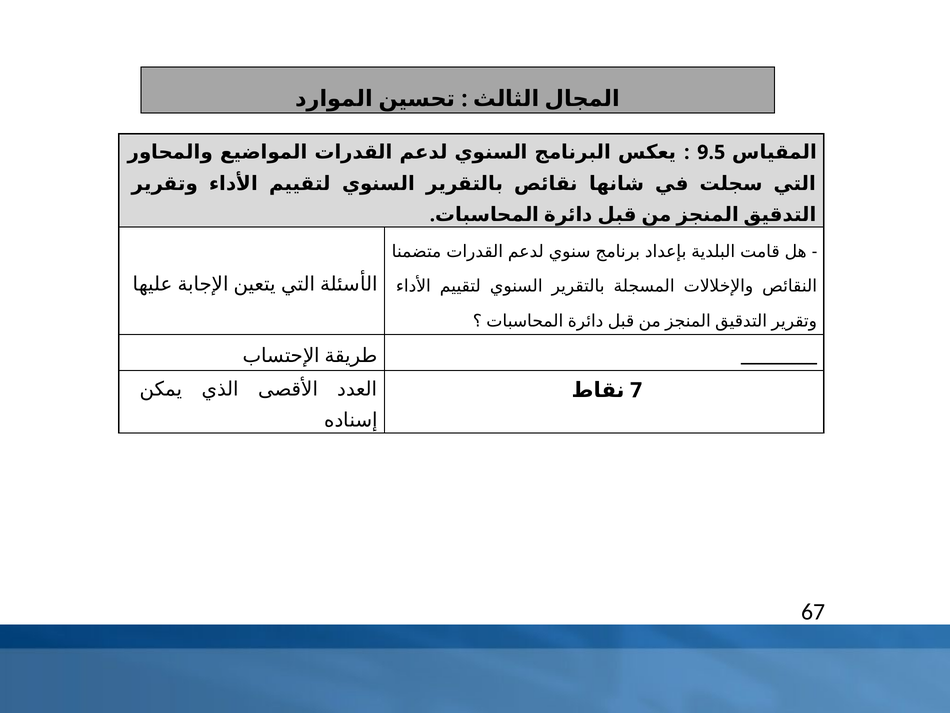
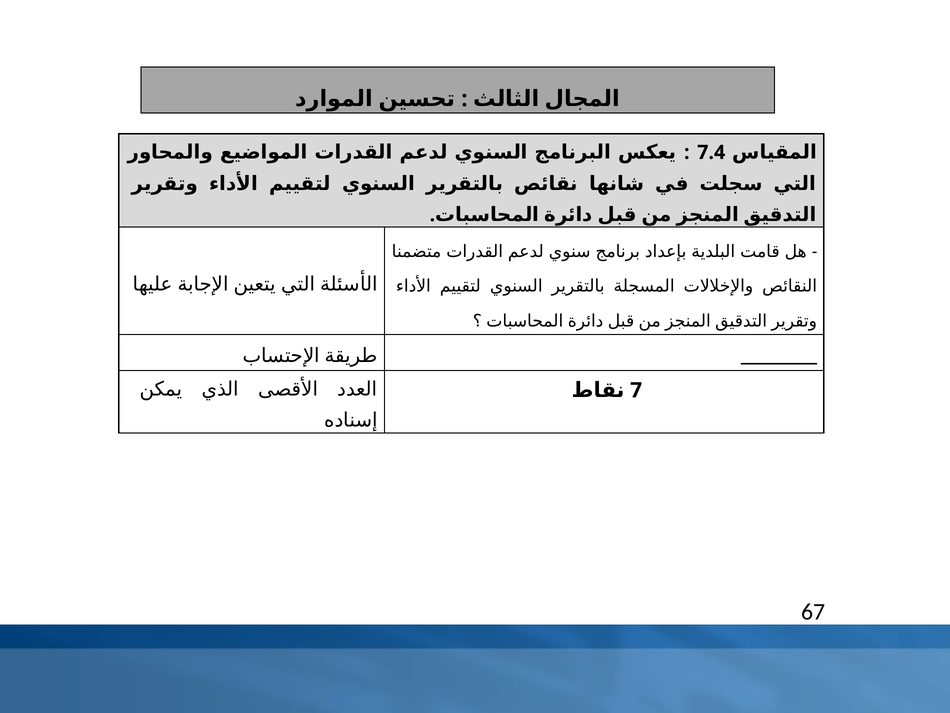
9.5: 9.5 -> 7.4 (711, 152)
